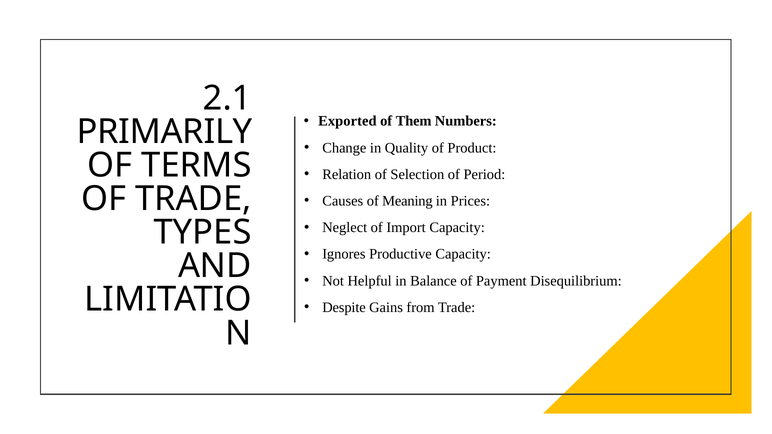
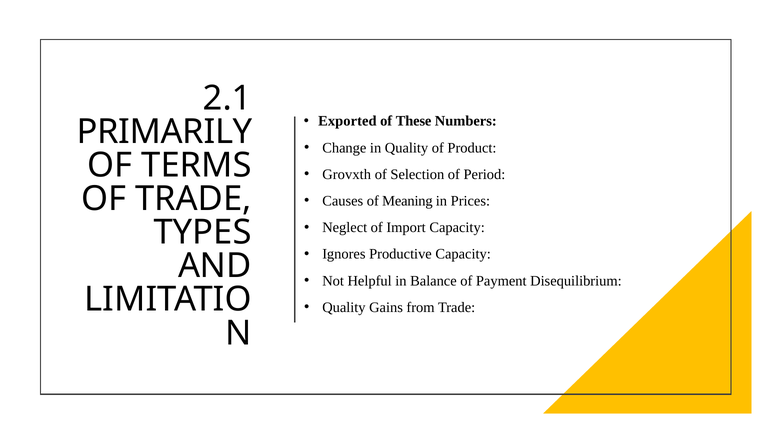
Them: Them -> These (414, 121)
Relation: Relation -> Grovxth (347, 174)
Despite: Despite -> Quality (344, 308)
